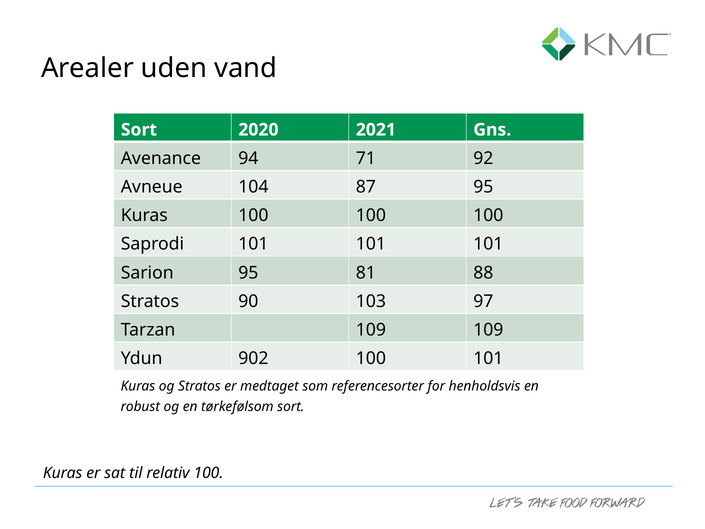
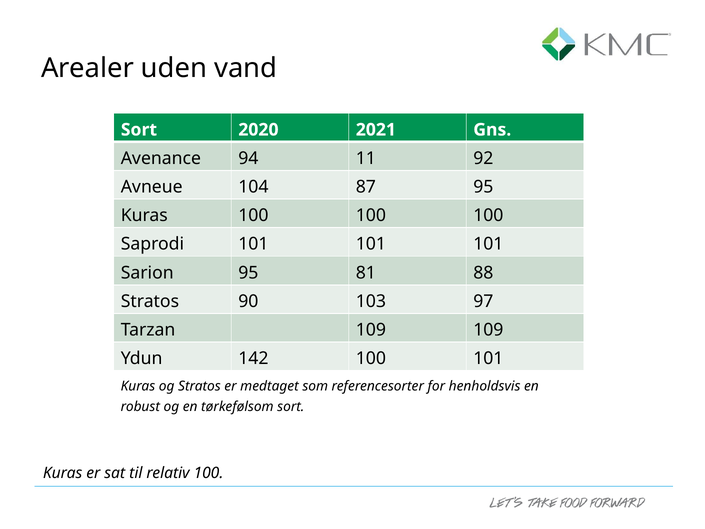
71: 71 -> 11 (366, 158)
902: 902 -> 142 (253, 358)
